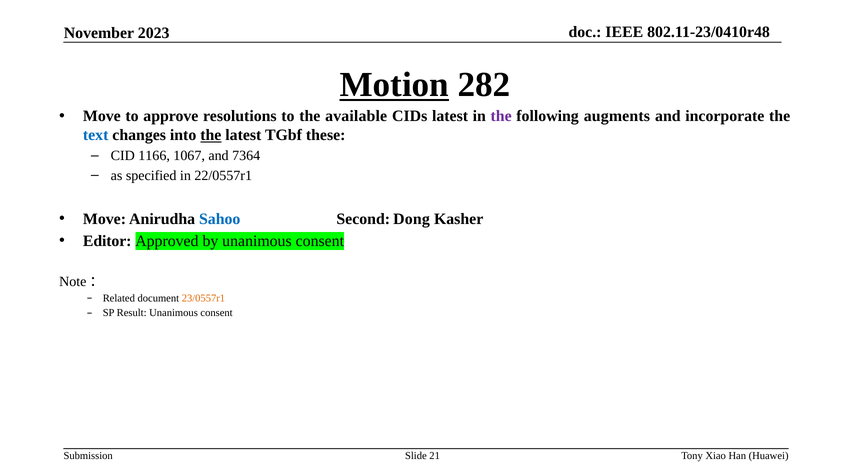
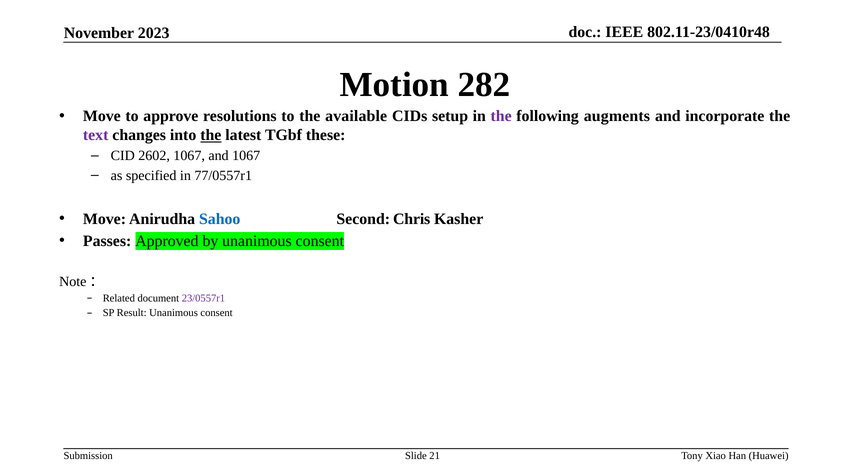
Motion underline: present -> none (394, 85)
CIDs latest: latest -> setup (450, 116)
text colour: blue -> purple (96, 135)
1166: 1166 -> 2602 (154, 156)
and 7364: 7364 -> 1067 (246, 156)
22/0557r1: 22/0557r1 -> 77/0557r1 (223, 176)
Dong: Dong -> Chris (412, 219)
Editor: Editor -> Passes (107, 241)
23/0557r1 colour: orange -> purple (203, 298)
